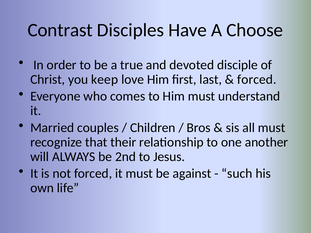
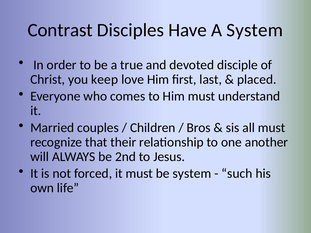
A Choose: Choose -> System (255, 30)
forced: forced -> placed (257, 79)
be against: against -> system (192, 174)
